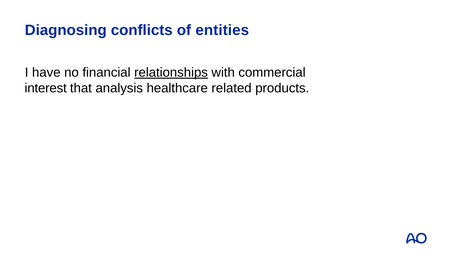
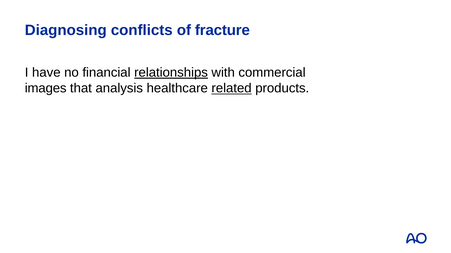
entities: entities -> fracture (222, 30)
interest: interest -> images (46, 89)
related underline: none -> present (232, 89)
